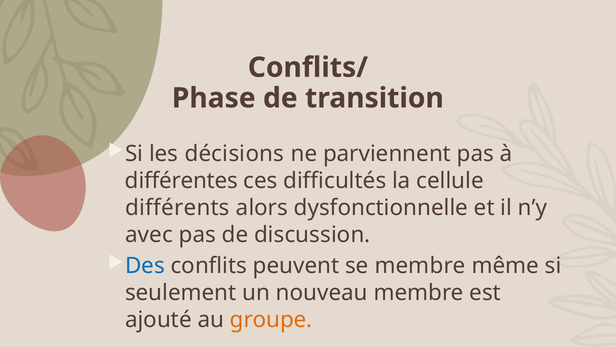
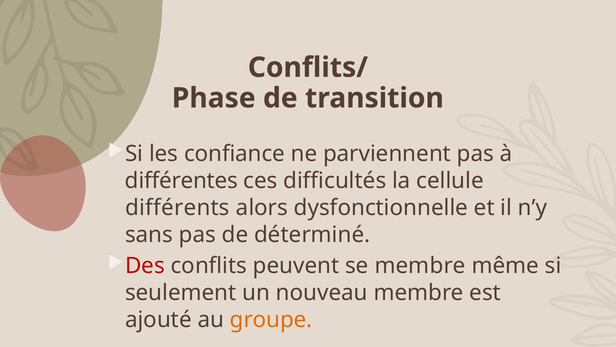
décisions: décisions -> confiance (235, 154)
avec: avec -> sans (149, 235)
discussion: discussion -> déterminé (312, 235)
Des colour: blue -> red (145, 266)
